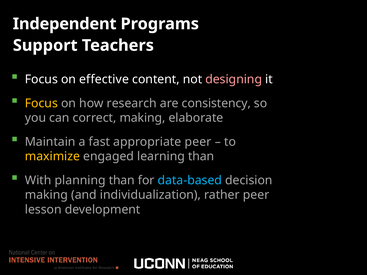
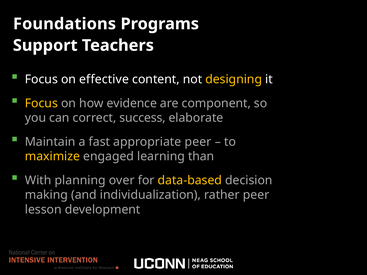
Independent: Independent -> Foundations (64, 24)
designing colour: pink -> yellow (234, 79)
research: research -> evidence (132, 103)
consistency: consistency -> component (216, 103)
correct making: making -> success (142, 118)
planning than: than -> over (122, 180)
data-based colour: light blue -> yellow (190, 180)
